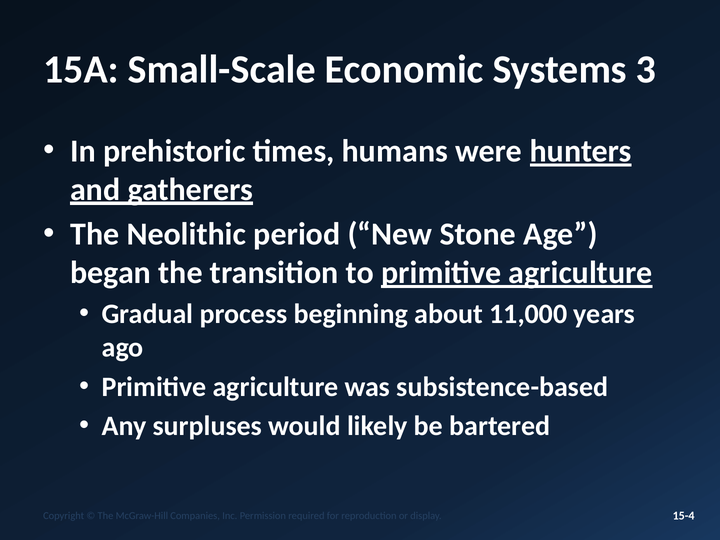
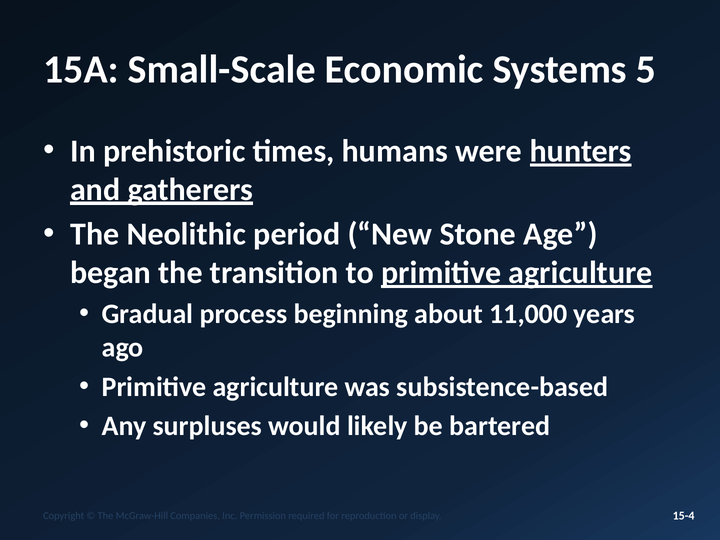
3: 3 -> 5 (646, 69)
